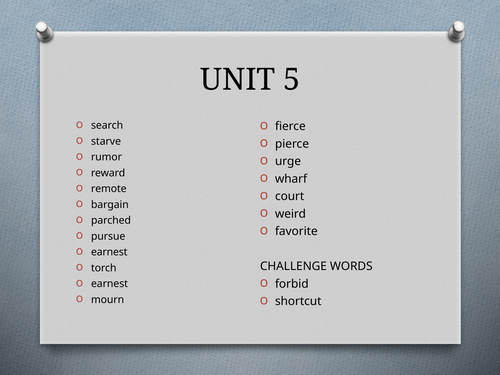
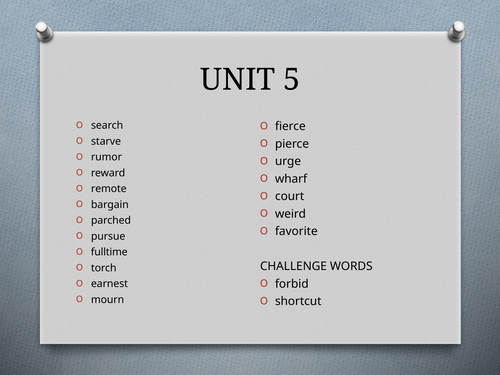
earnest: earnest -> fulltime (109, 252)
